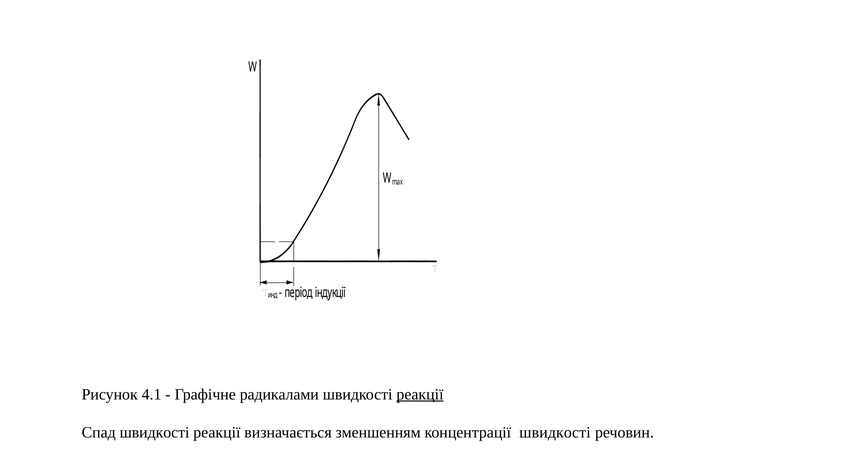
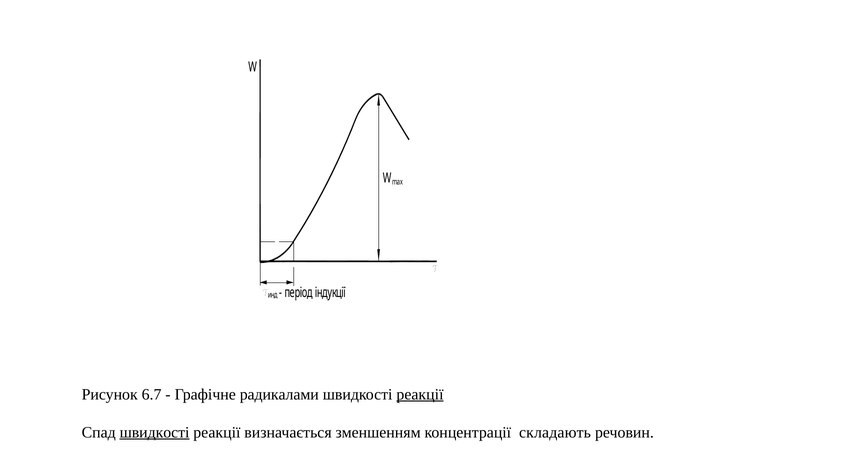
4.1: 4.1 -> 6.7 (152, 395)
швидкості underline: none -> present (155, 433)
концентрації швидкості: швидкості -> складають (555, 433)
